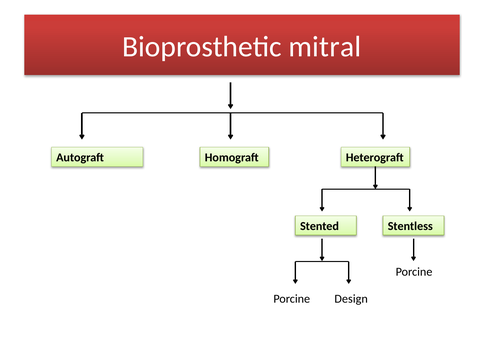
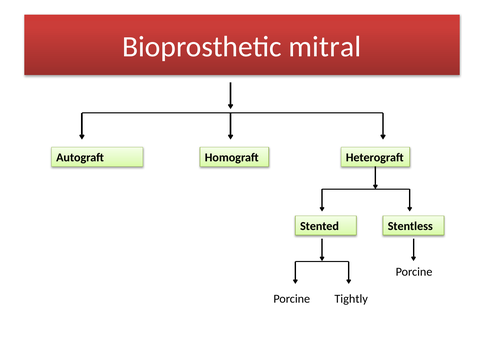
Design: Design -> Tightly (351, 299)
